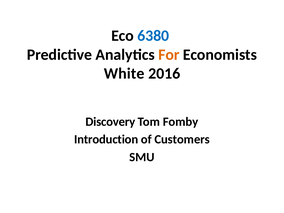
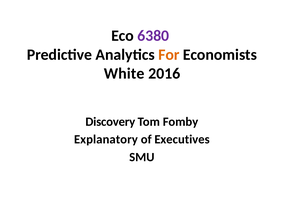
6380 colour: blue -> purple (153, 36)
Introduction: Introduction -> Explanatory (106, 139)
Customers: Customers -> Executives (182, 139)
